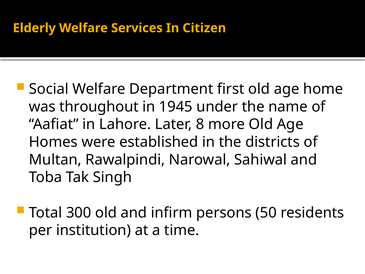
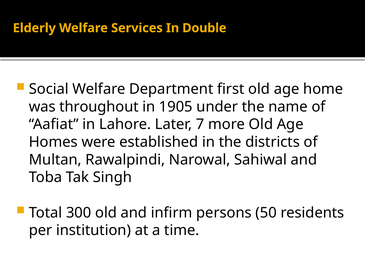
Citizen: Citizen -> Double (204, 28)
1945: 1945 -> 1905 (176, 107)
8: 8 -> 7 (200, 124)
